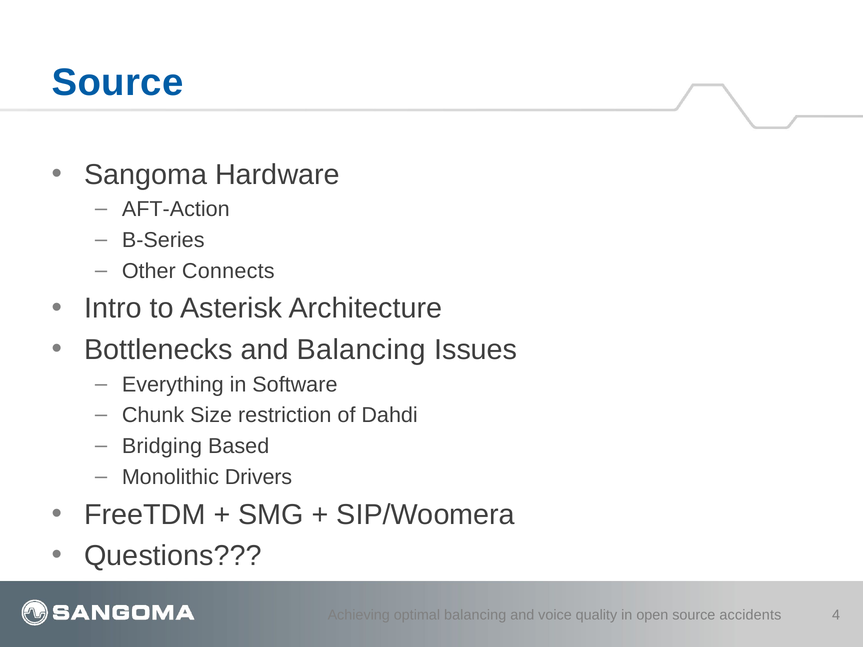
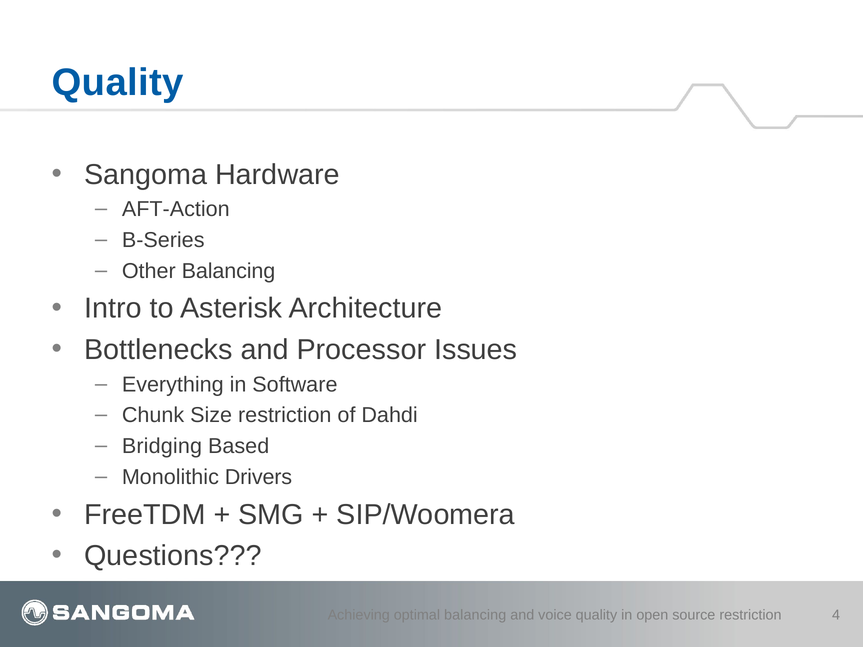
Source: Source -> Quality (118, 83)
Other Connects: Connects -> Balancing (228, 271)
and Balancing: Balancing -> Processor (361, 350)
source accidents: accidents -> restriction (750, 615)
